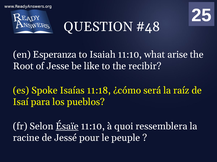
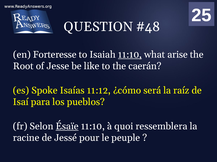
Esperanza: Esperanza -> Forteresse (55, 55)
11:10 underline: none -> present (130, 55)
recibir: recibir -> caerán (145, 66)
11:18: 11:18 -> 11:12 (99, 91)
